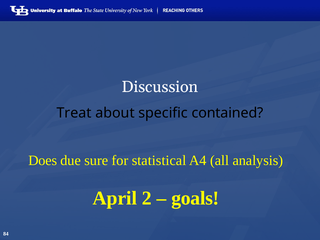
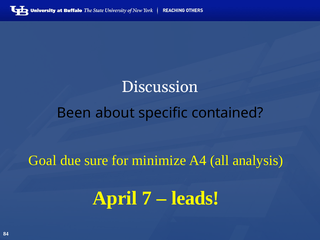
Treat: Treat -> Been (74, 113)
Does: Does -> Goal (43, 160)
statistical: statistical -> minimize (159, 160)
2: 2 -> 7 (147, 198)
goals: goals -> leads (195, 198)
